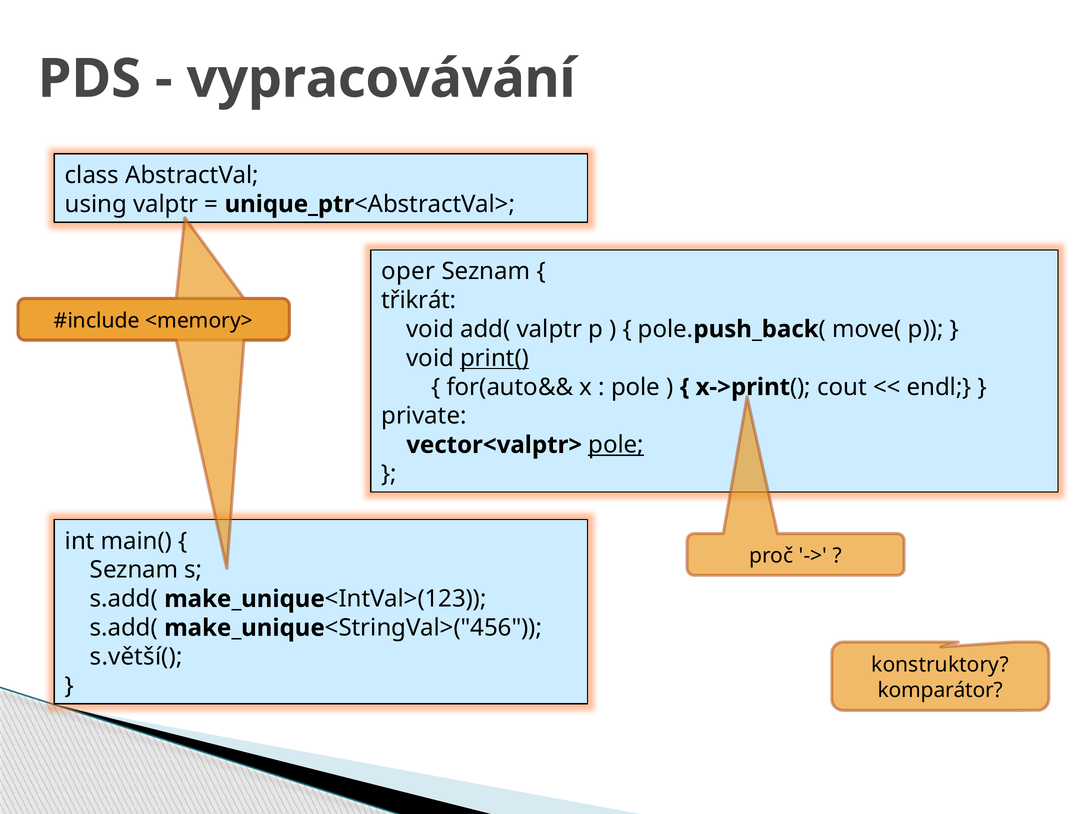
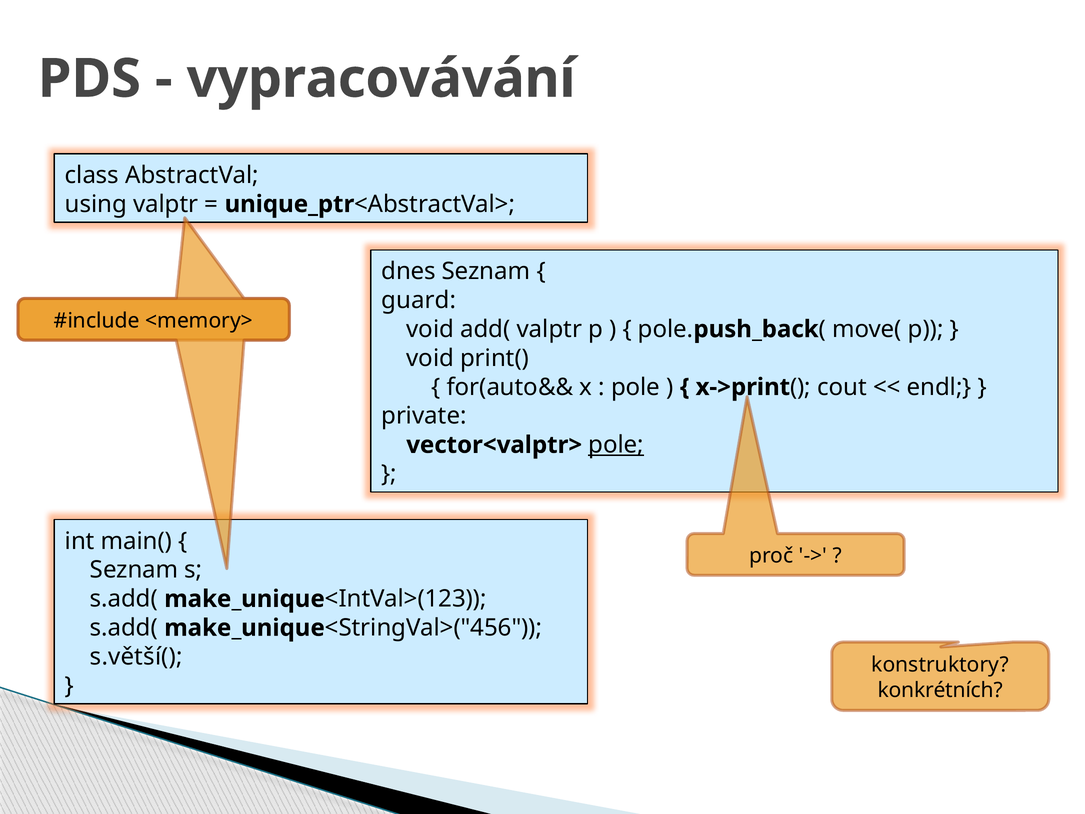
oper: oper -> dnes (409, 271)
třikrát: třikrát -> guard (419, 300)
print( underline: present -> none (495, 358)
komparátor: komparátor -> konkrétních (940, 690)
